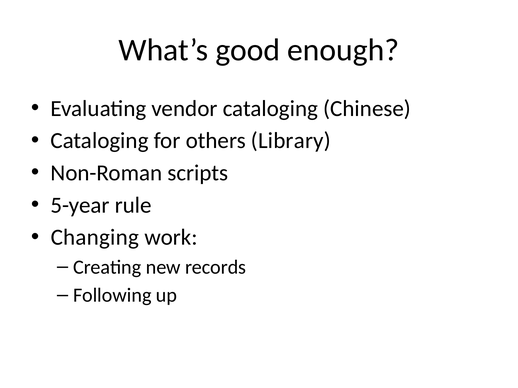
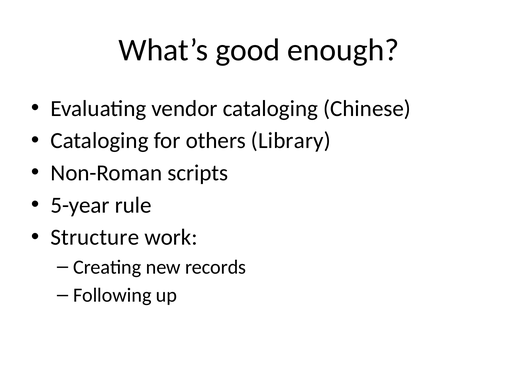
Changing: Changing -> Structure (95, 238)
